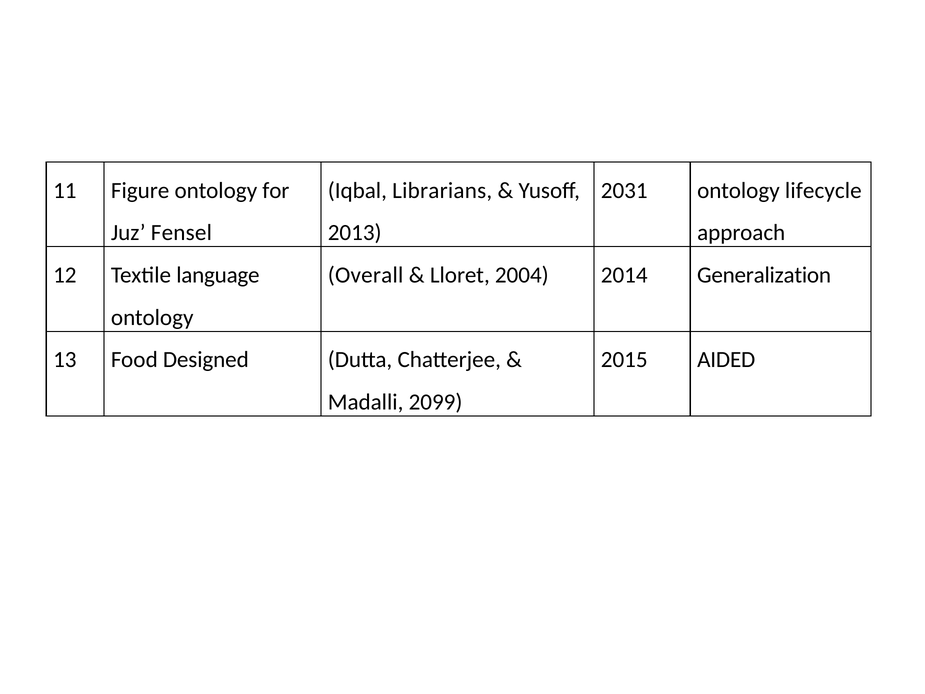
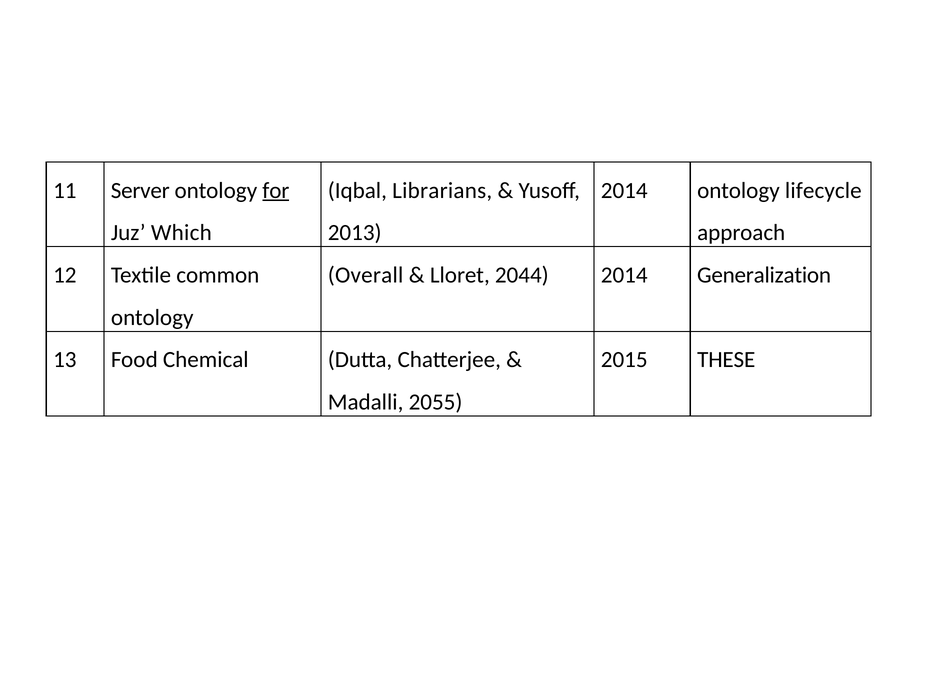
Figure: Figure -> Server (140, 190)
for underline: none -> present (276, 190)
2031: 2031 -> 2014 (624, 190)
Fensel: Fensel -> Which (181, 233)
language: language -> common (218, 275)
2004: 2004 -> 2044 (522, 275)
Designed: Designed -> Chemical (206, 360)
AIDED: AIDED -> THESE (726, 360)
2099: 2099 -> 2055 (436, 402)
